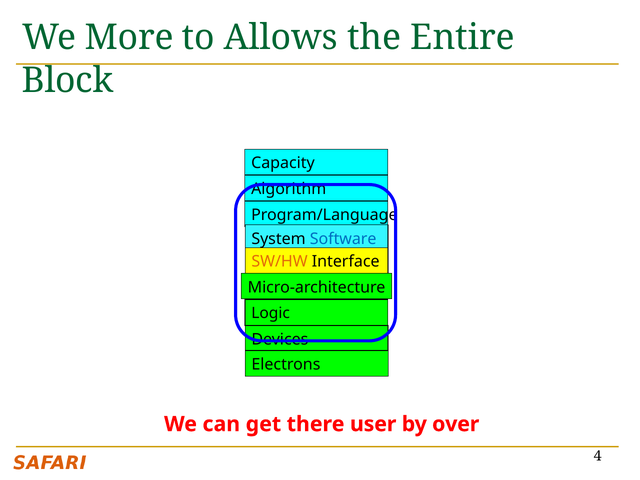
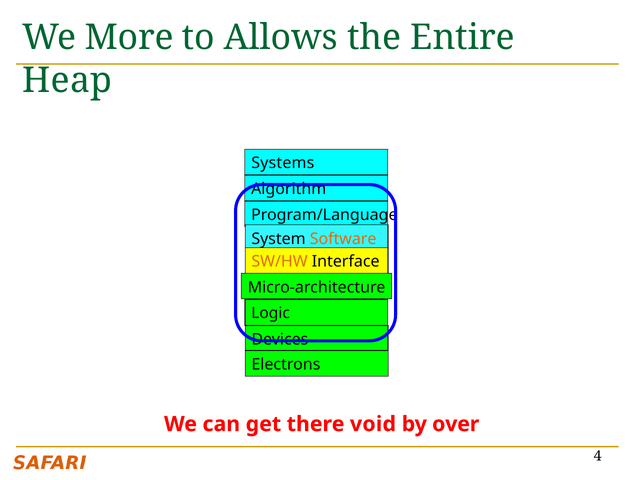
Block: Block -> Heap (67, 80)
Capacity: Capacity -> Systems (283, 163)
Software colour: blue -> orange (343, 239)
user: user -> void (373, 424)
